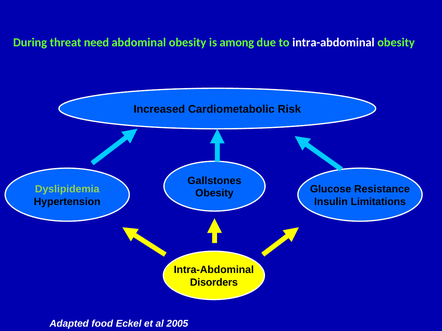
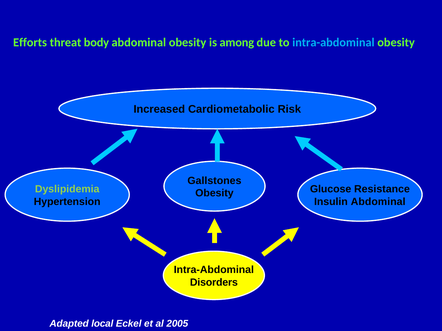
During: During -> Efforts (30, 43)
need: need -> body (96, 43)
intra-abdominal colour: white -> light blue (333, 43)
Insulin Limitations: Limitations -> Abdominal (378, 202)
food: food -> local (102, 324)
